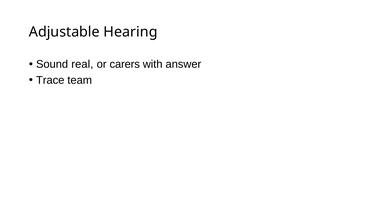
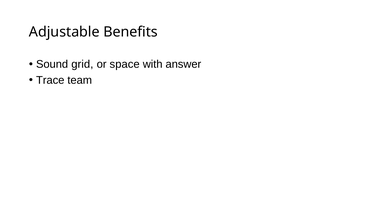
Hearing: Hearing -> Benefits (131, 32)
real: real -> grid (82, 64)
carers: carers -> space (125, 64)
